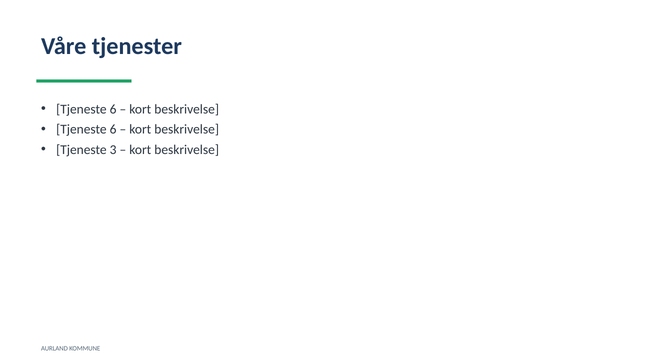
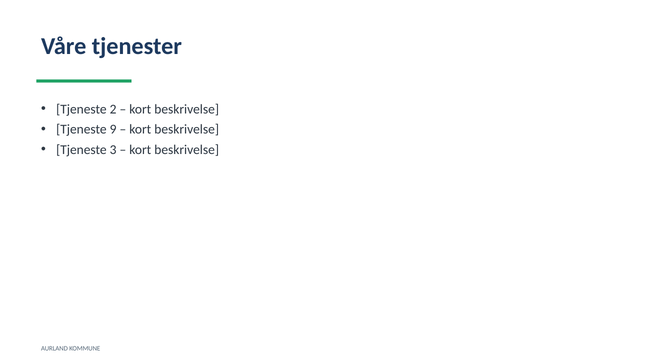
6: 6 -> 2 (113, 109)
6: 6 -> 9 (113, 129)
